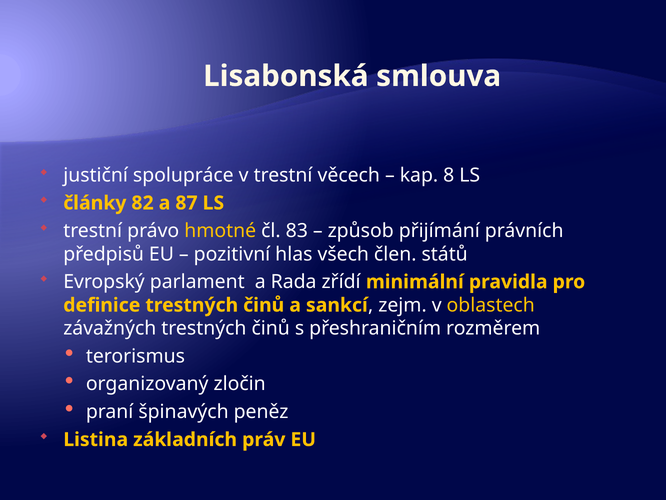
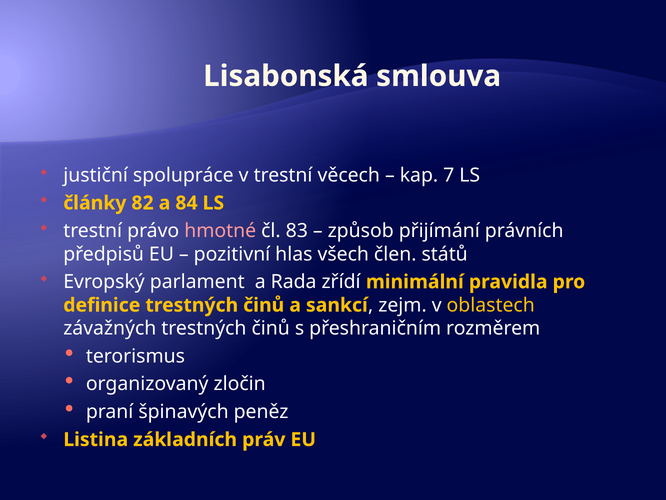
8: 8 -> 7 (449, 175)
87: 87 -> 84 (186, 203)
hmotné colour: yellow -> pink (220, 231)
